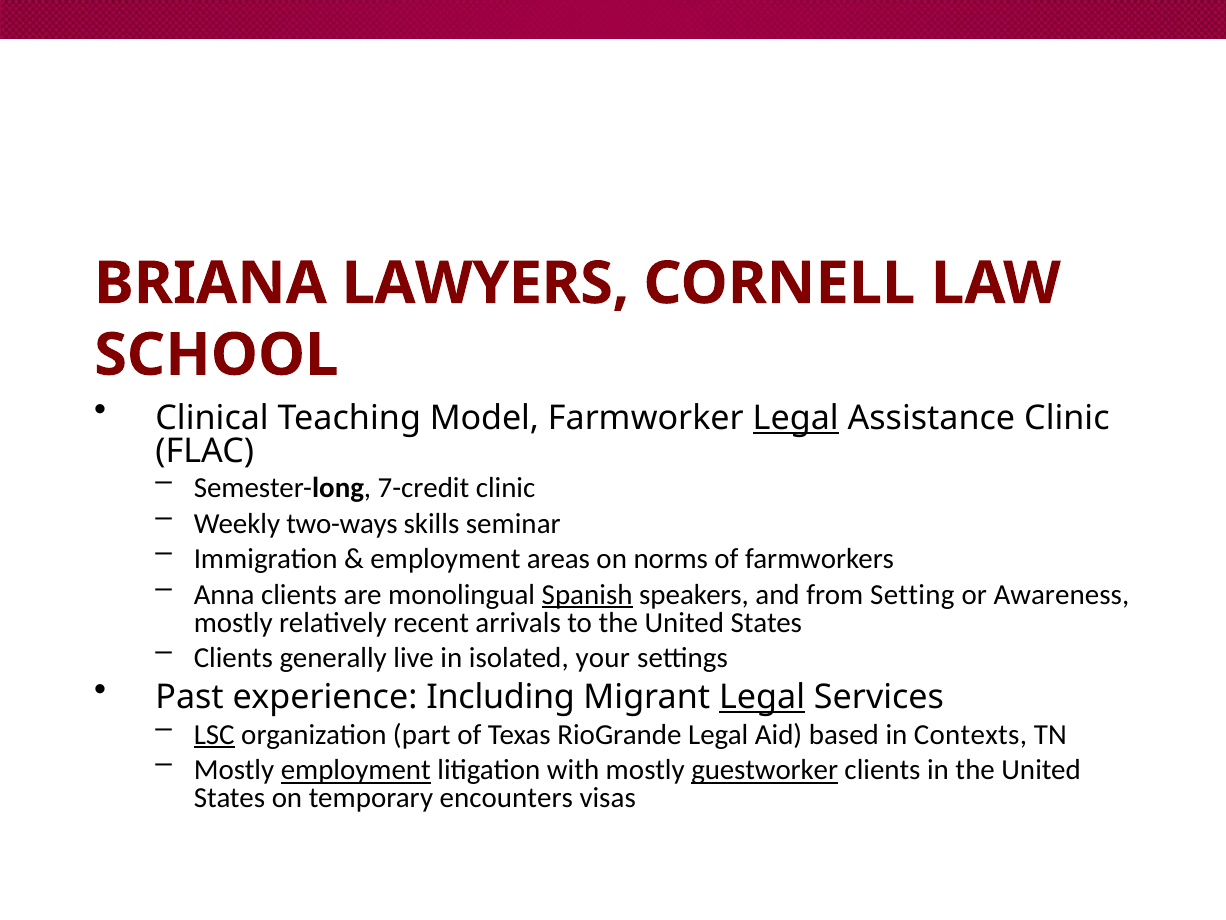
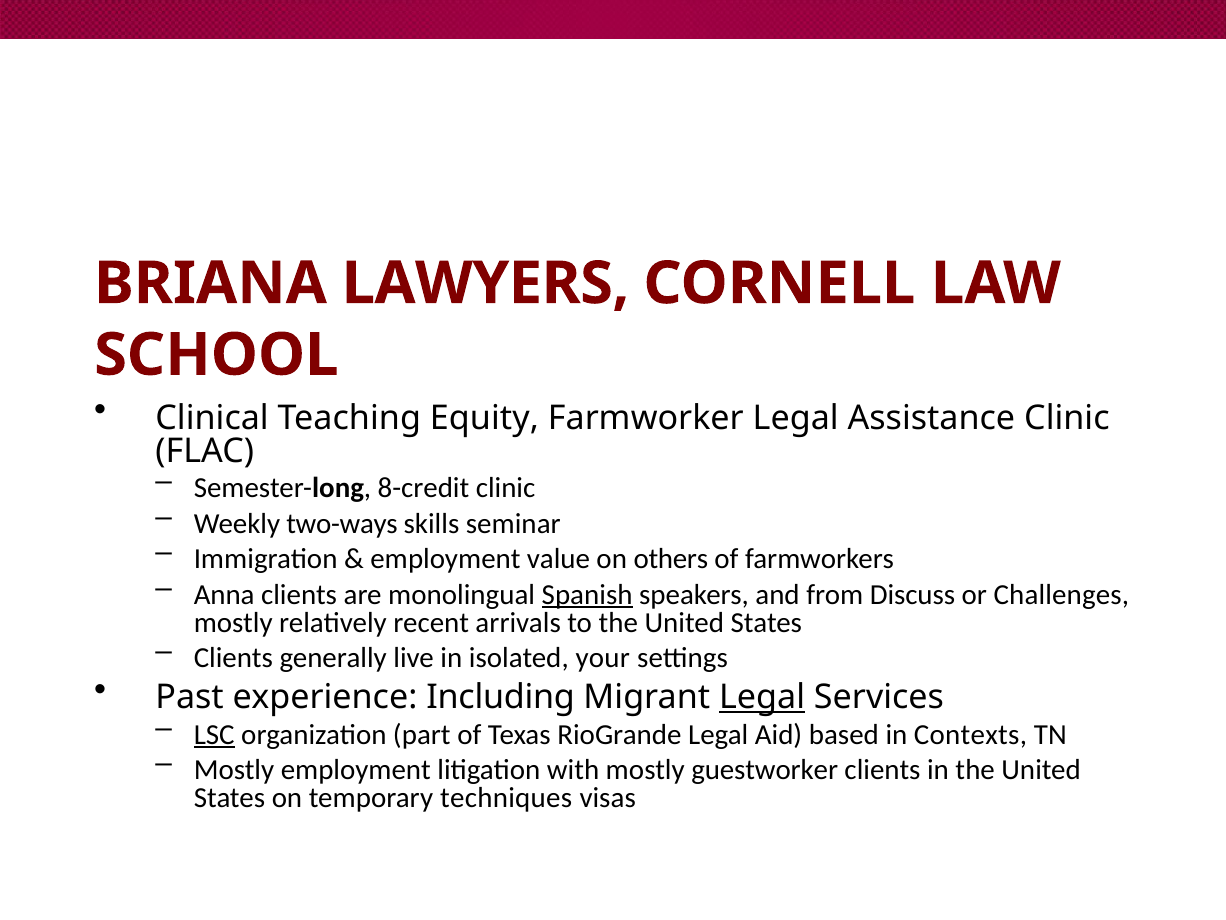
Model: Model -> Equity (484, 418)
Legal underline: present -> none (796, 418)
7-credit: 7-credit -> 8-credit (423, 488)
areas: areas -> value (558, 559)
norms: norms -> others (671, 559)
Setting: Setting -> Discuss (912, 594)
Awareness: Awareness -> Challenges (1061, 594)
employment underline: present -> none (356, 770)
guestworker underline: present -> none (765, 770)
encounters: encounters -> techniques (506, 798)
